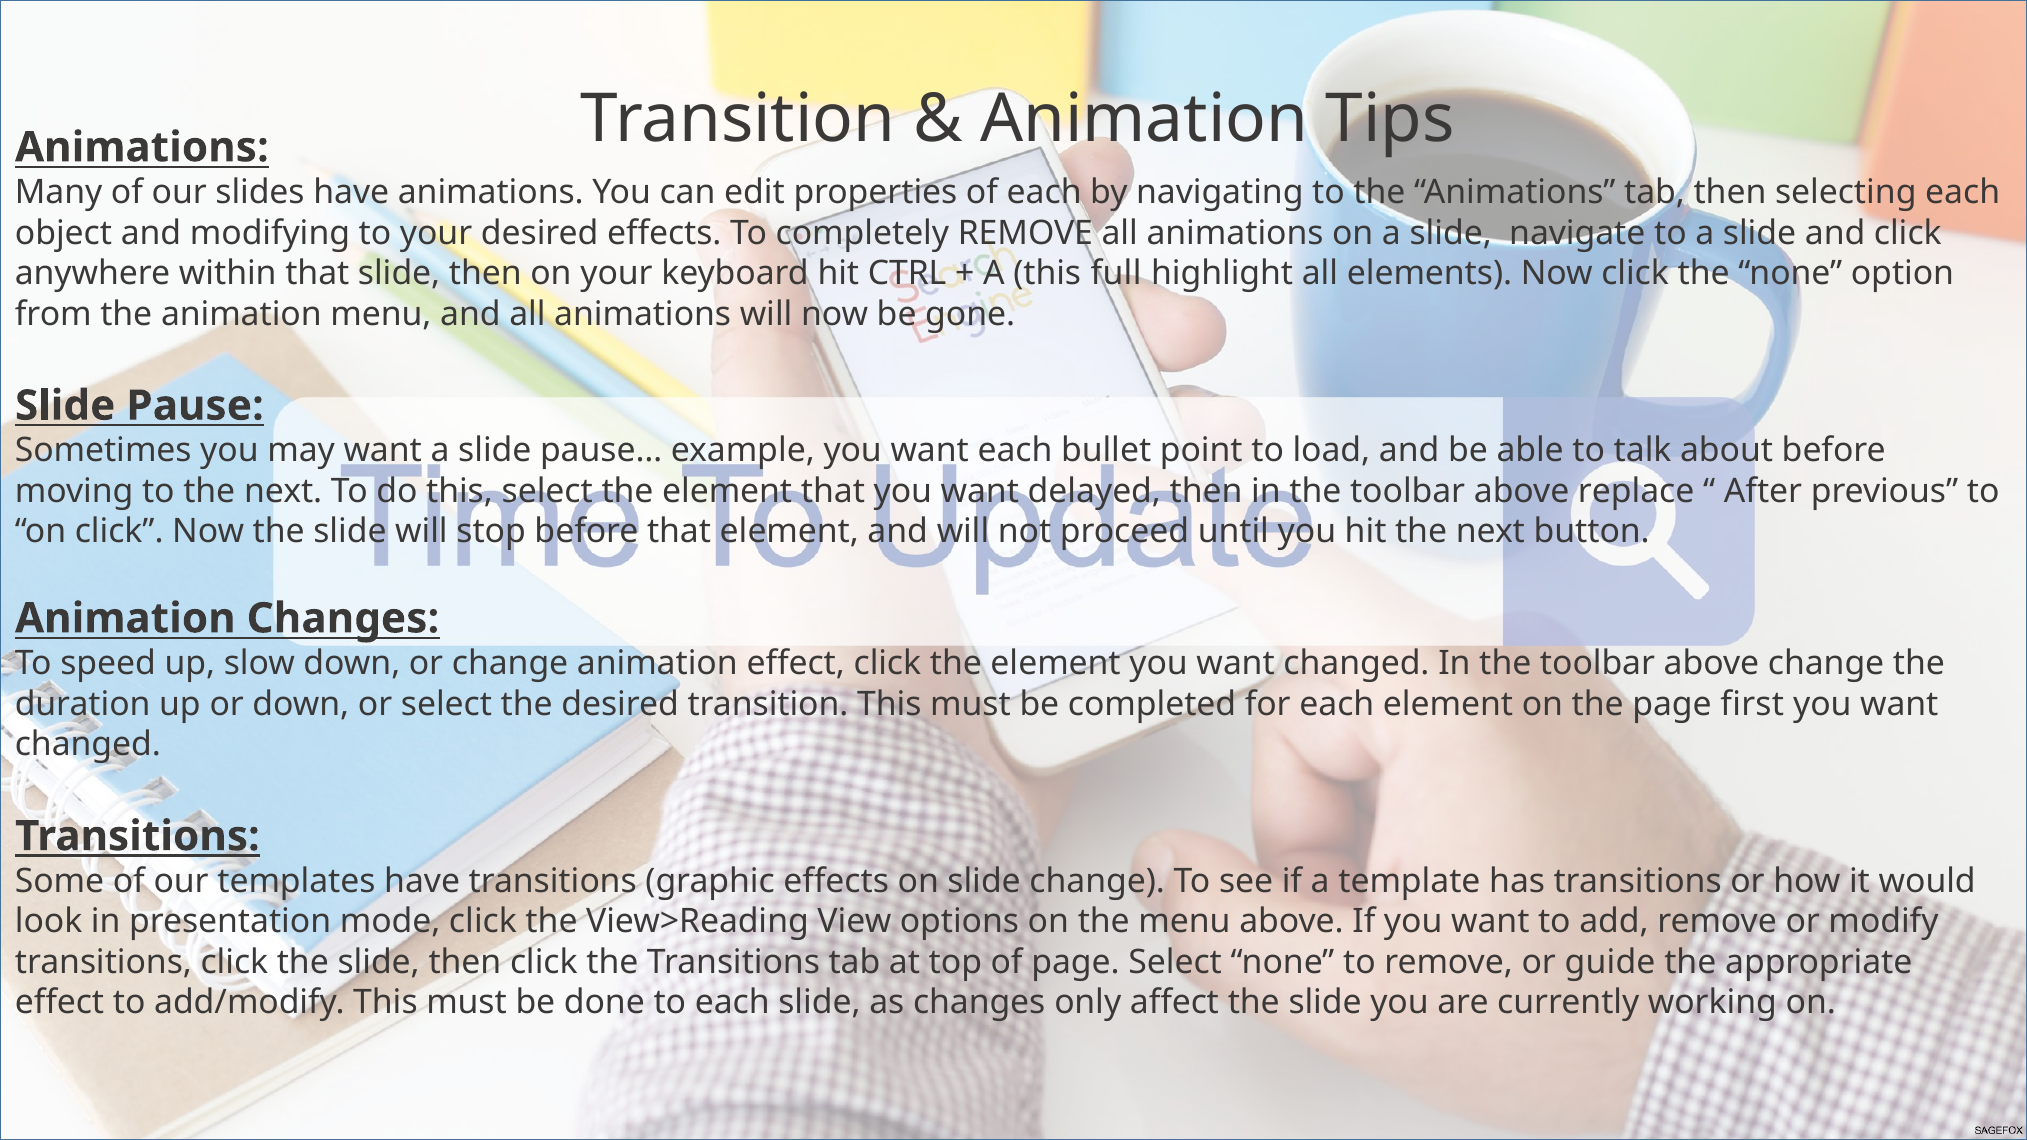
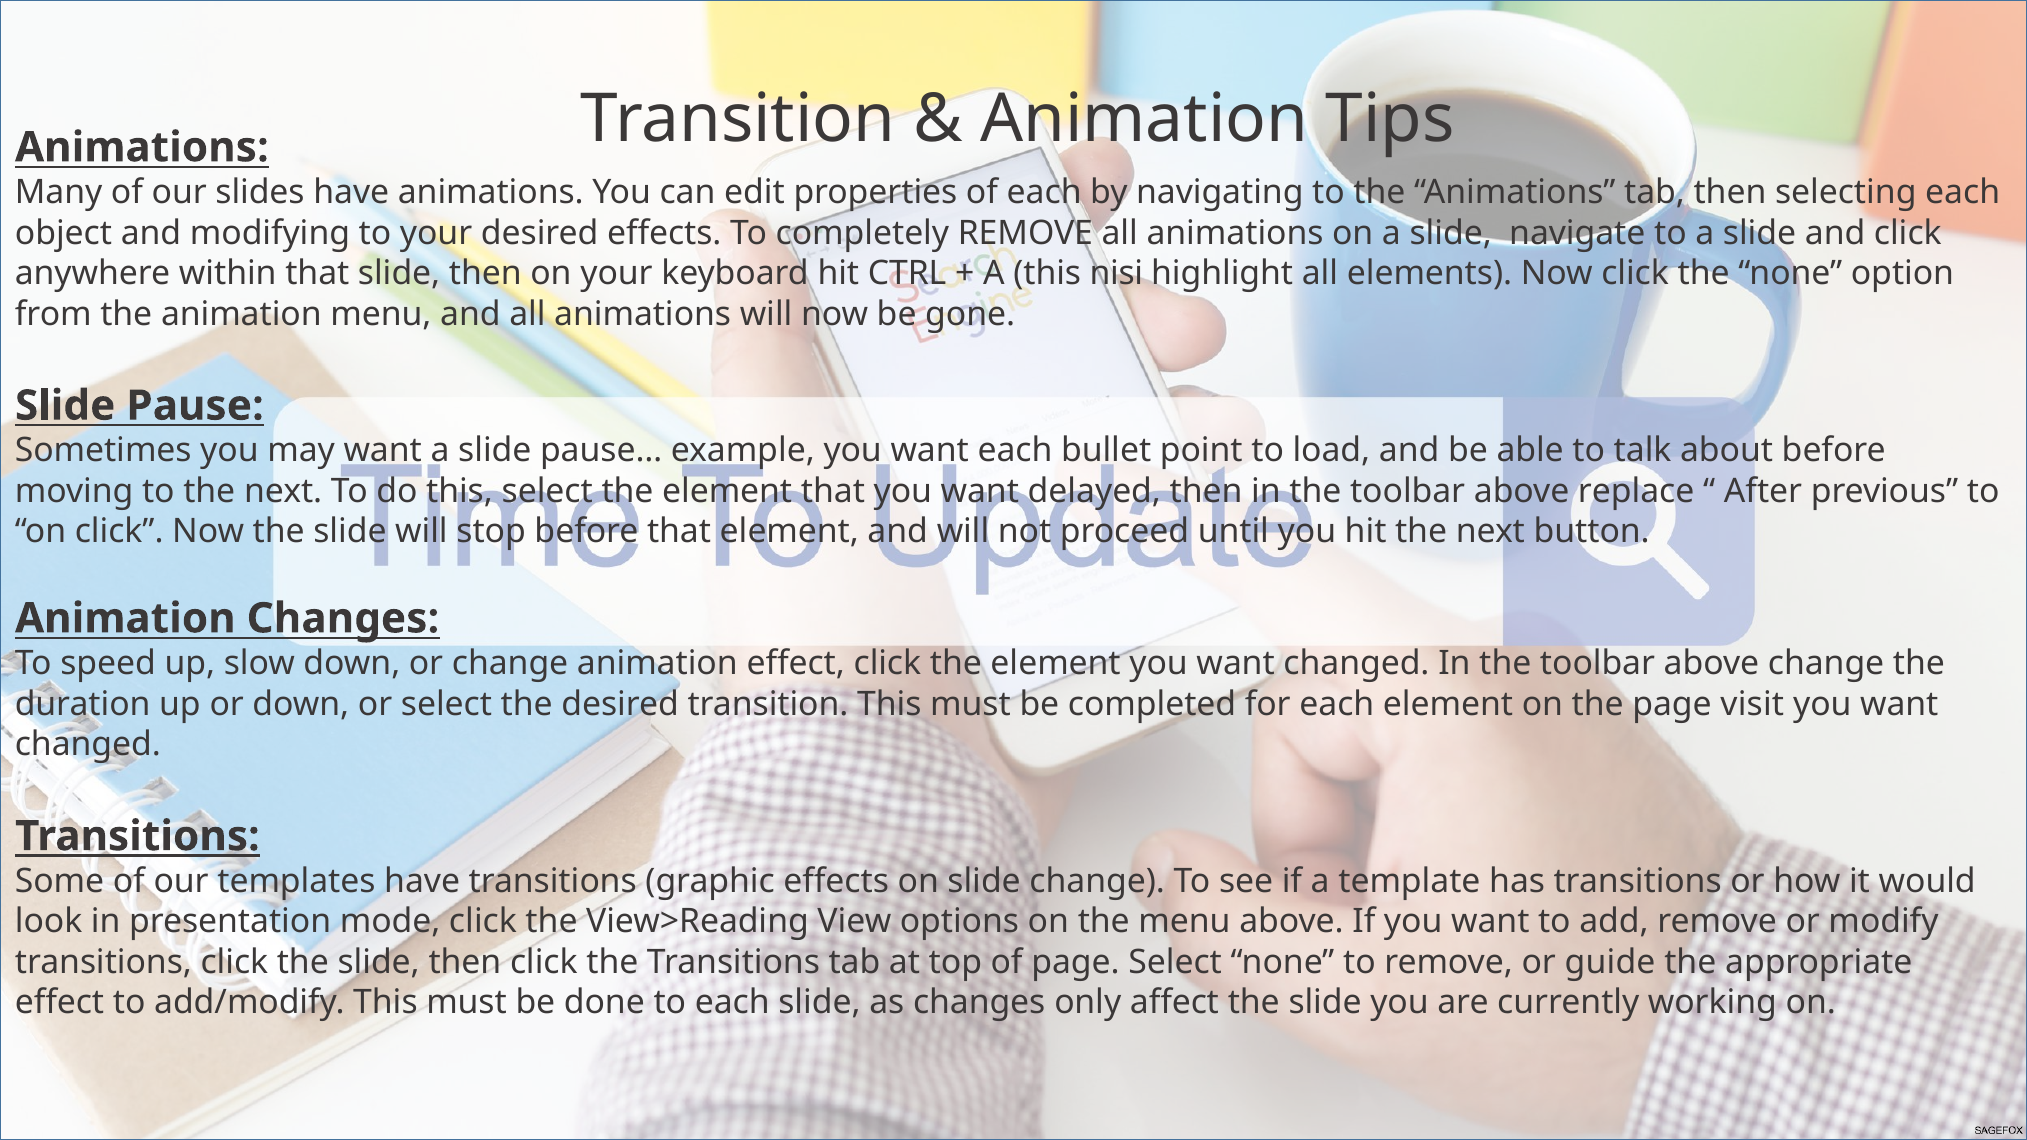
full: full -> nisi (1116, 273)
first: first -> visit (1752, 704)
